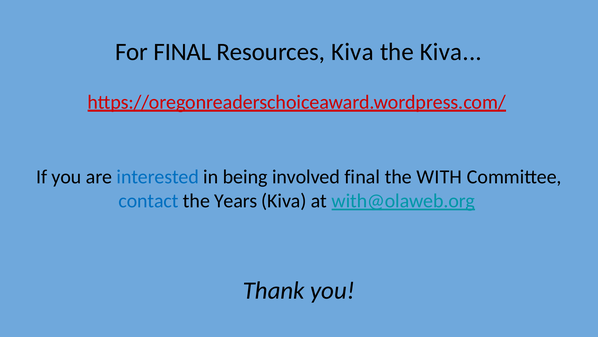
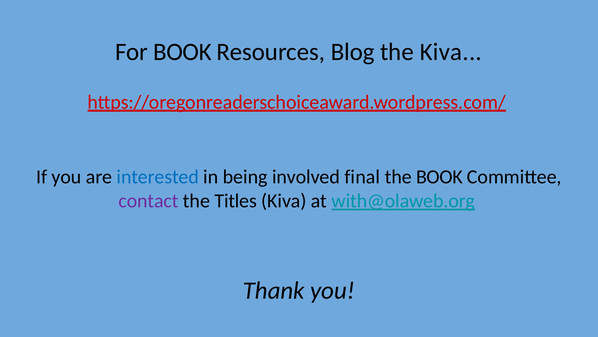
For FINAL: FINAL -> BOOK (182, 52)
Resources Kiva: Kiva -> Blog (353, 52)
the WITH: WITH -> BOOK (440, 177)
contact colour: blue -> purple (149, 201)
Years: Years -> Titles (236, 201)
